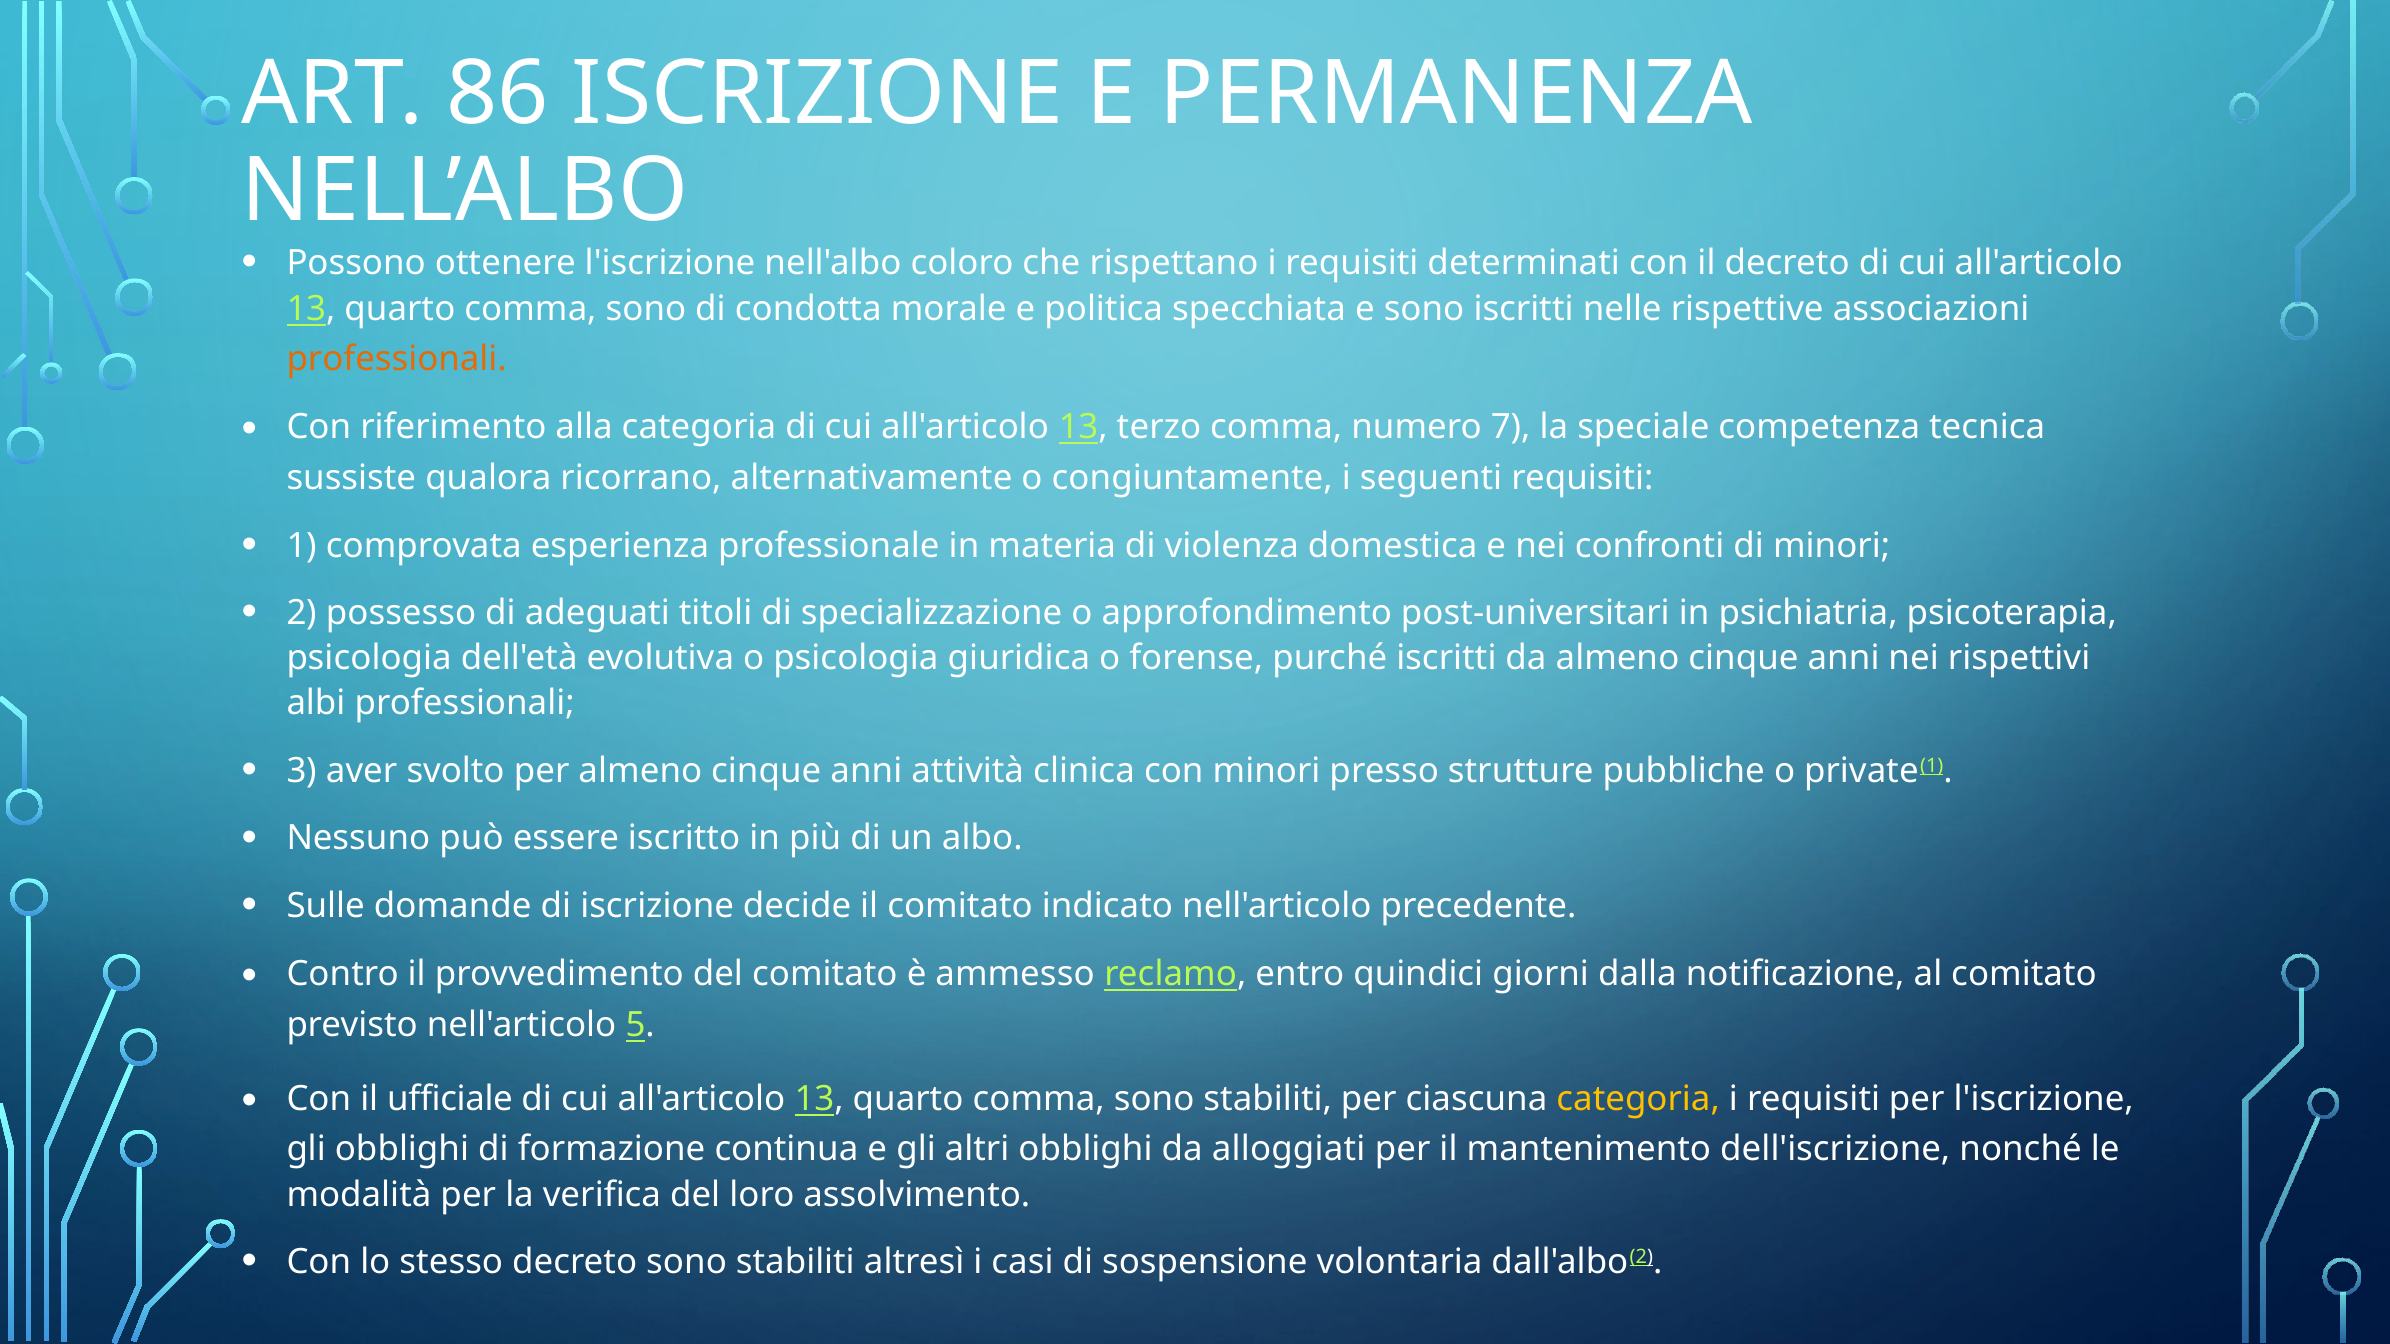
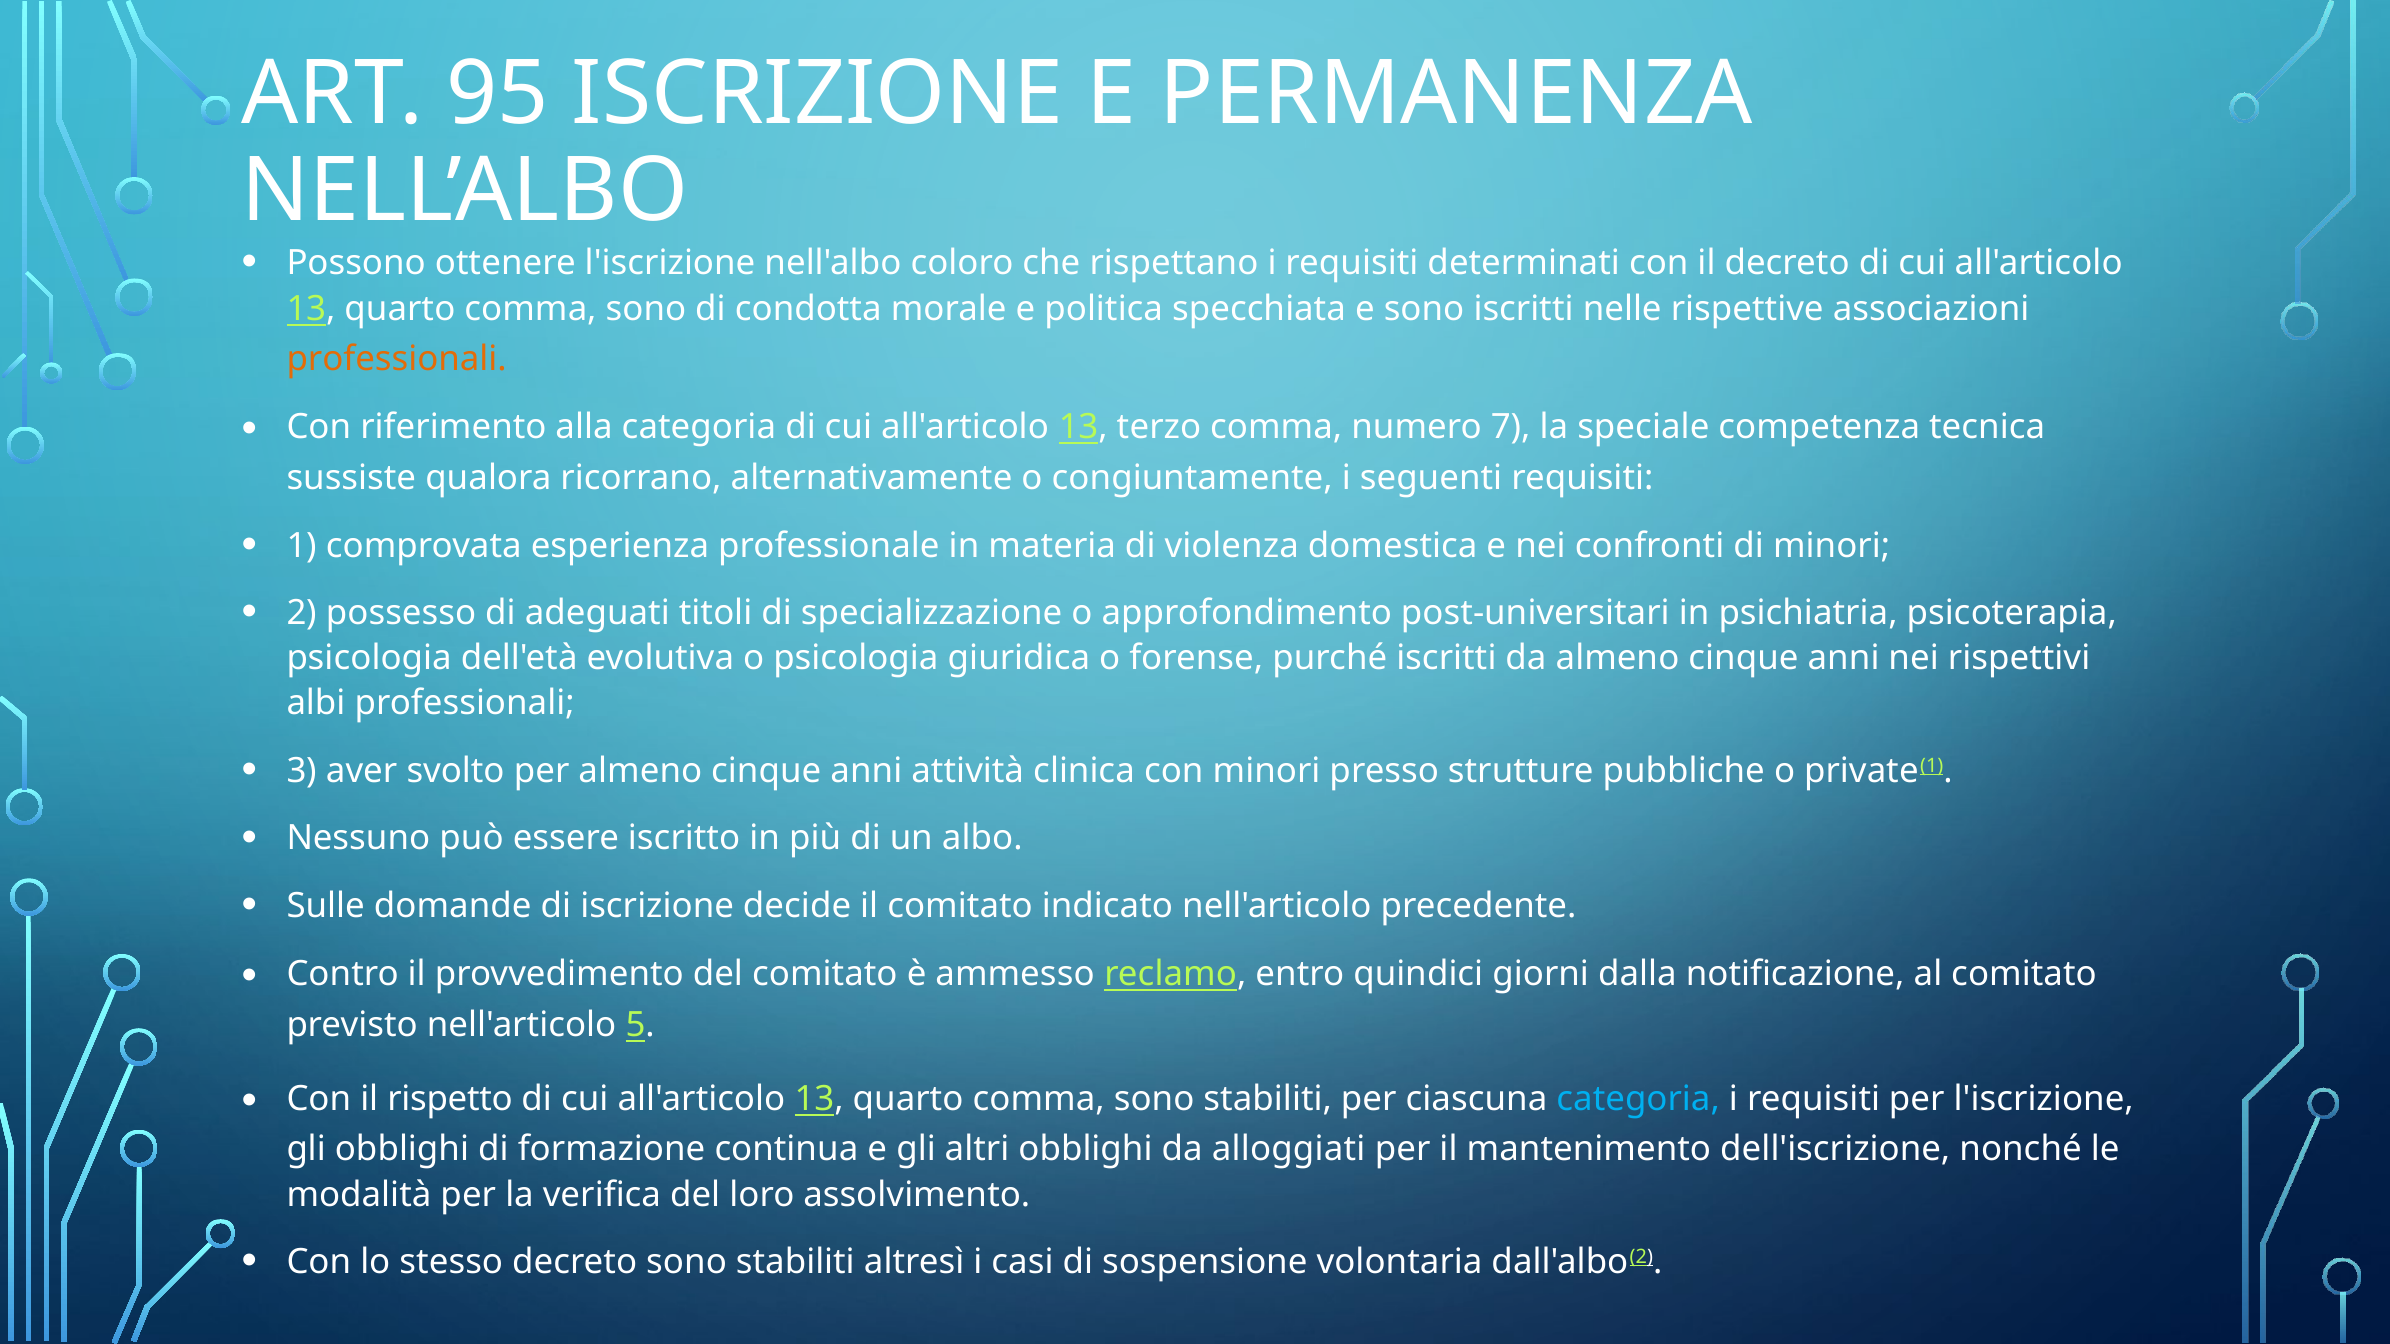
86: 86 -> 95 (498, 94)
ufficiale: ufficiale -> rispetto (450, 1099)
categoria colour: yellow -> light blue (1638, 1099)
